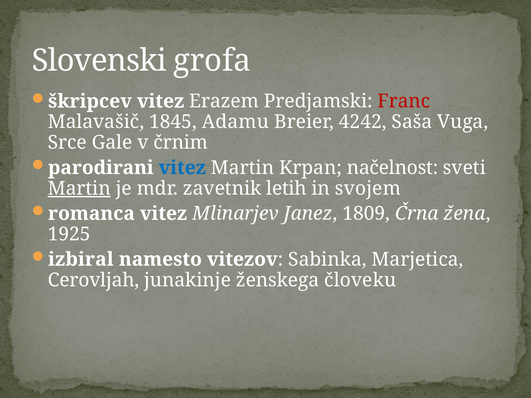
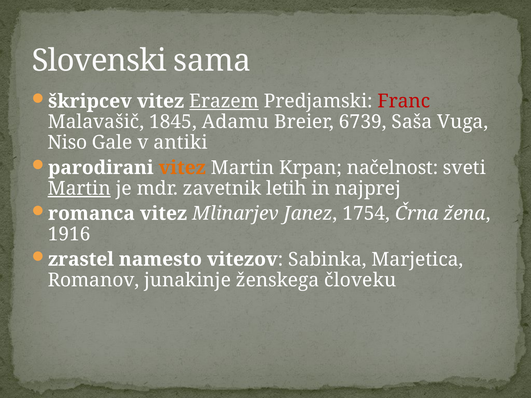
grofa: grofa -> sama (212, 61)
Erazem underline: none -> present (224, 101)
4242: 4242 -> 6739 (363, 122)
Srce: Srce -> Niso (67, 143)
črnim: črnim -> antiki (181, 143)
vitez colour: blue -> orange (182, 168)
svojem: svojem -> najprej (368, 189)
1809: 1809 -> 1754 (366, 214)
1925: 1925 -> 1916 (69, 234)
izbiral: izbiral -> zrastel (81, 260)
Cerovljah: Cerovljah -> Romanov (93, 280)
